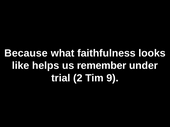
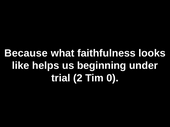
remember: remember -> beginning (102, 66)
9: 9 -> 0 (112, 78)
